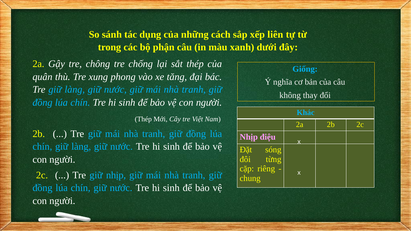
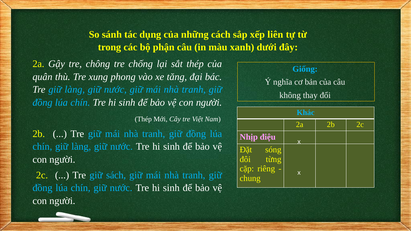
giữ nhịp: nhịp -> sách (116, 175)
